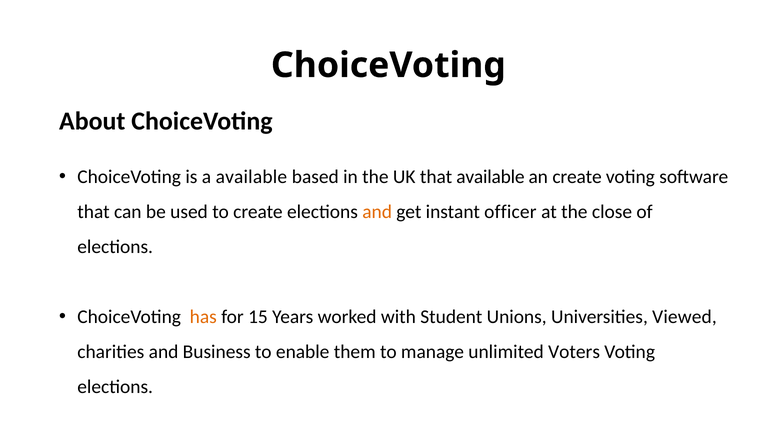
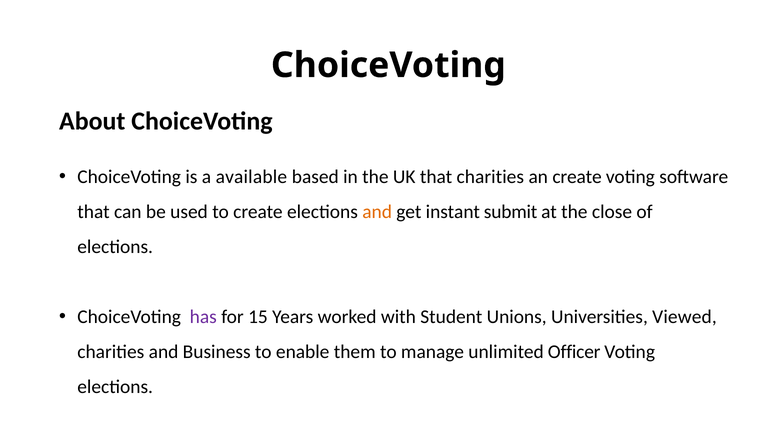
that available: available -> charities (490, 177)
officer: officer -> submit (511, 212)
has colour: orange -> purple (203, 317)
Voters: Voters -> Officer (574, 352)
